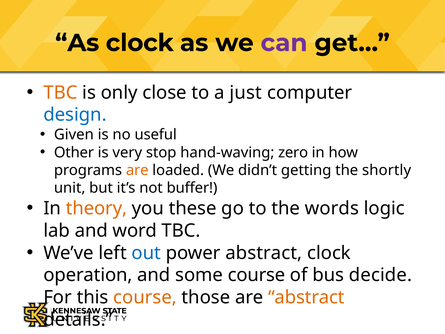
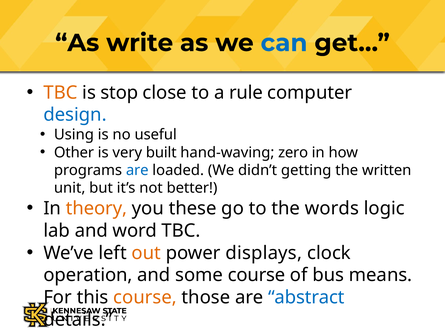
As clock: clock -> write (140, 43)
can colour: purple -> blue (284, 43)
only: only -> stop (119, 93)
just: just -> rule (246, 93)
Given: Given -> Using (74, 135)
stop: stop -> built (161, 152)
are colour: orange -> blue (137, 170)
shortly: shortly -> written (387, 170)
buffer: buffer -> better (192, 188)
out colour: blue -> orange (146, 253)
power abstract: abstract -> displays (264, 253)
decide: decide -> means (381, 275)
abstract colour: orange -> blue (306, 297)
